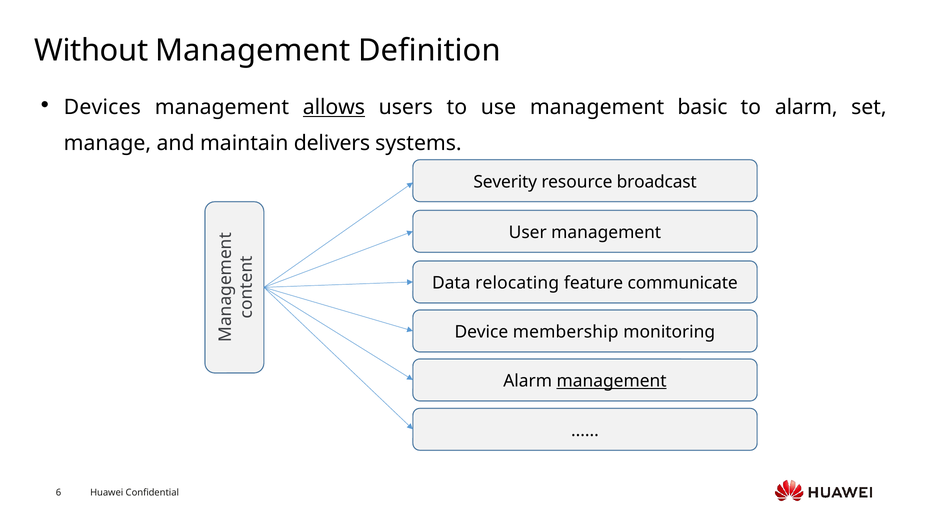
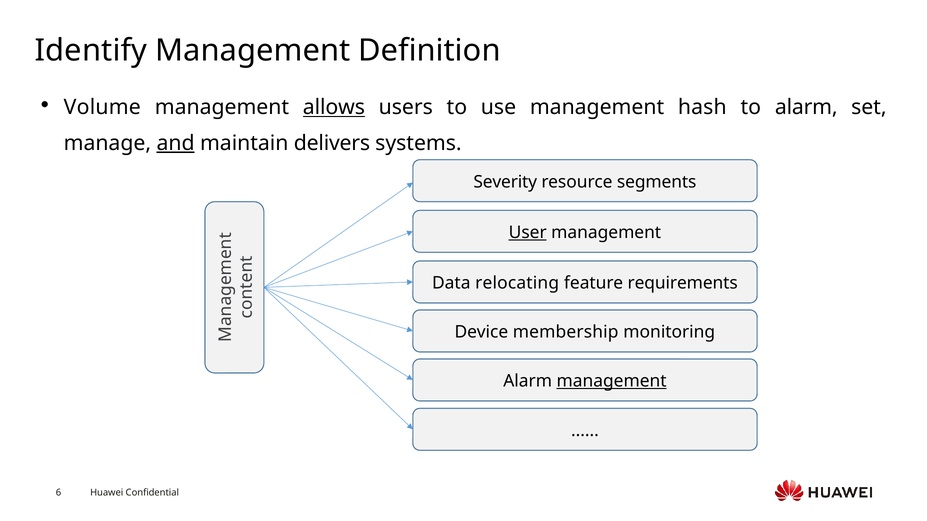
Without: Without -> Identify (91, 51)
Devices: Devices -> Volume (102, 107)
basic: basic -> hash (702, 107)
and underline: none -> present (176, 143)
broadcast: broadcast -> segments (657, 182)
User underline: none -> present (528, 233)
communicate: communicate -> requirements (683, 283)
